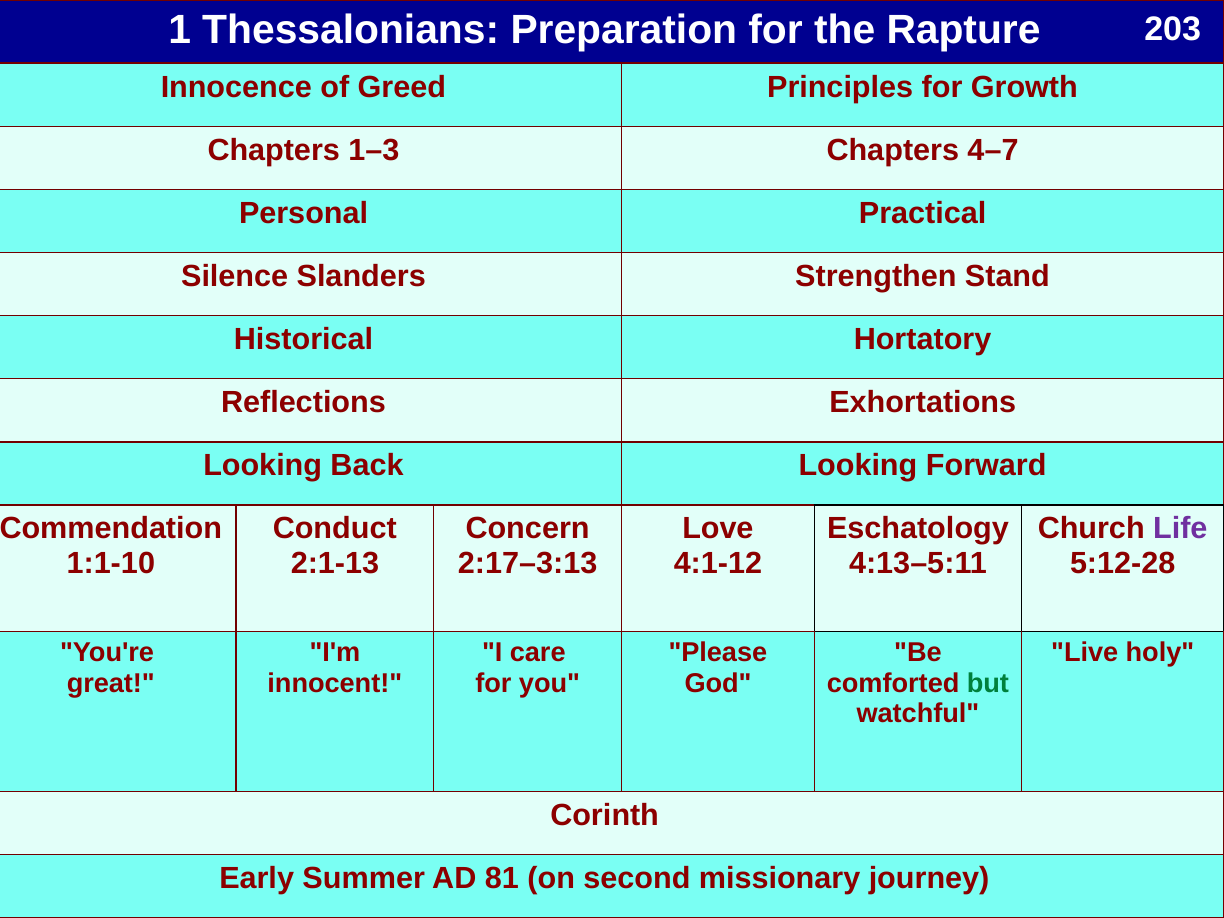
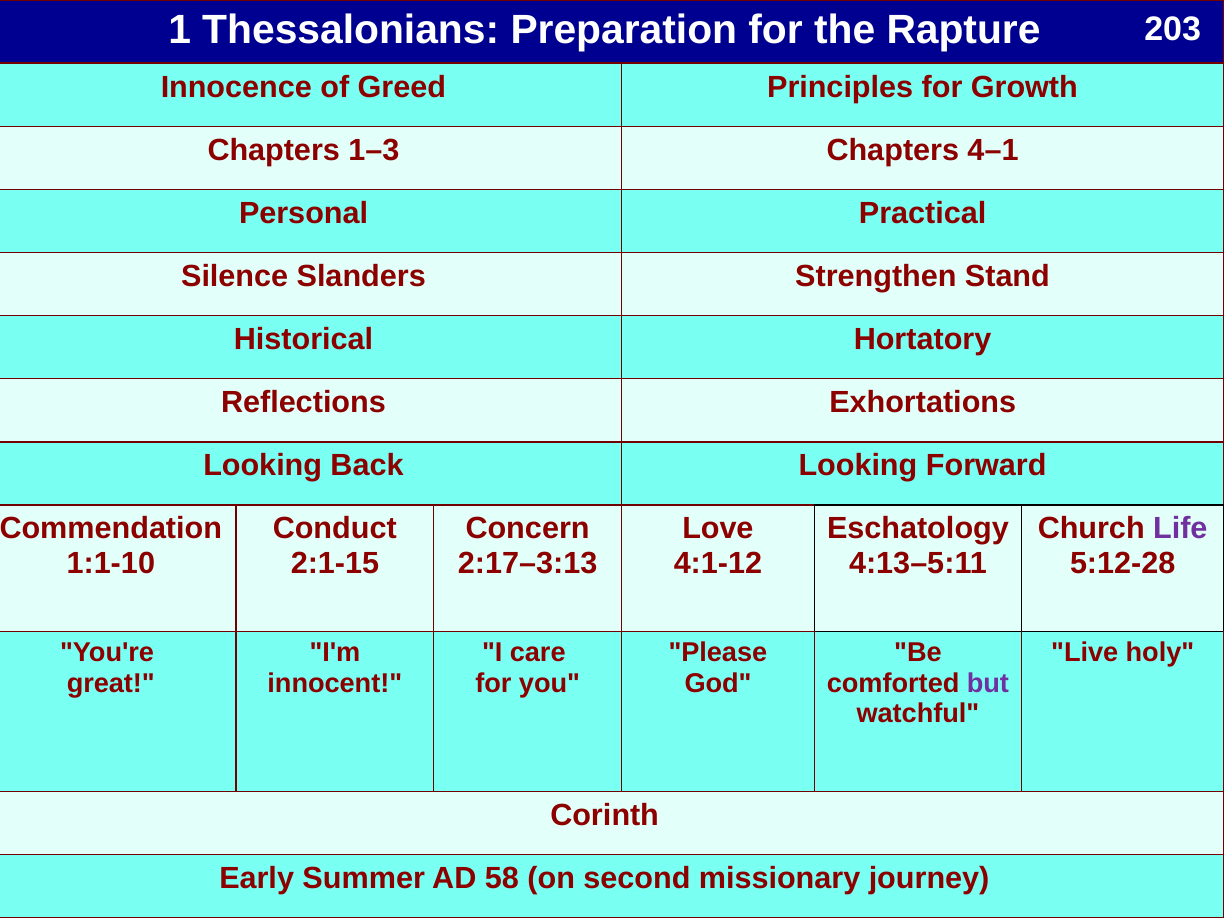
4–7: 4–7 -> 4–1 (993, 150)
2:1-13: 2:1-13 -> 2:1-15 (335, 563)
but colour: green -> purple (988, 683)
81: 81 -> 58 (502, 879)
